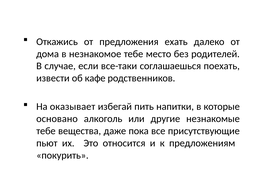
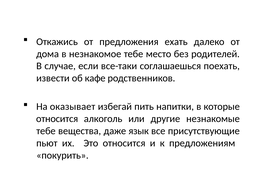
основано: основано -> относится (57, 119)
пока: пока -> язык (139, 131)
